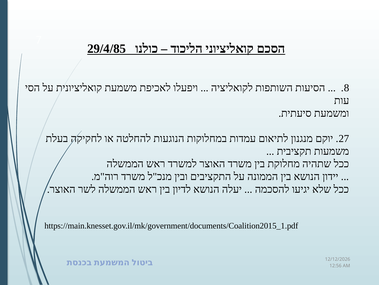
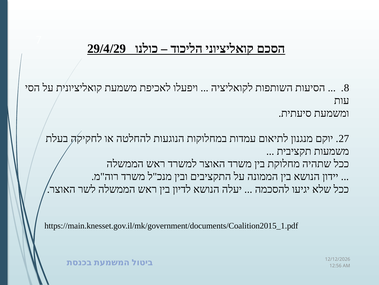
29/4/85: 29/4/85 -> 29/4/29 (107, 49)
